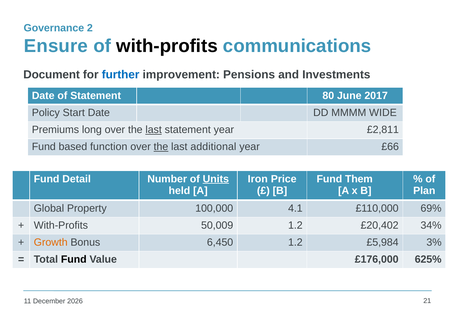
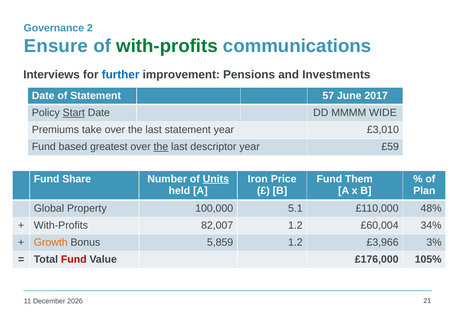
with-profits colour: black -> green (167, 46)
Document: Document -> Interviews (52, 75)
80: 80 -> 57 (328, 96)
Start underline: none -> present (74, 113)
long: long -> take (92, 130)
last underline: present -> none (154, 130)
£2,811: £2,811 -> £3,010 (383, 130)
function: function -> greatest (109, 147)
additional: additional -> descriptor (213, 147)
£66: £66 -> £59 (390, 147)
Detail: Detail -> Share (77, 179)
4.1: 4.1 -> 5.1 (295, 208)
69%: 69% -> 48% (431, 208)
50,009: 50,009 -> 82,007 (217, 225)
£20,402: £20,402 -> £60,004 (380, 225)
6,450: 6,450 -> 5,859 (220, 242)
£5,984: £5,984 -> £3,966 (383, 242)
Fund colour: black -> red (74, 259)
625%: 625% -> 105% (428, 259)
